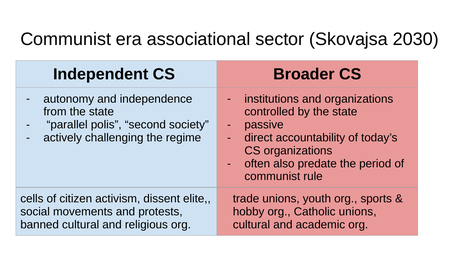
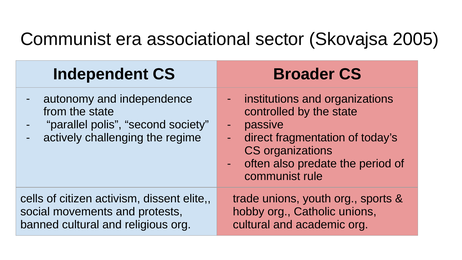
2030: 2030 -> 2005 (416, 39)
accountability: accountability -> fragmentation (311, 138)
